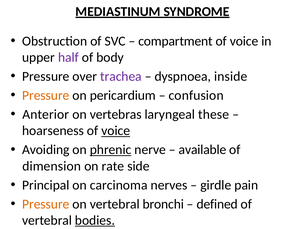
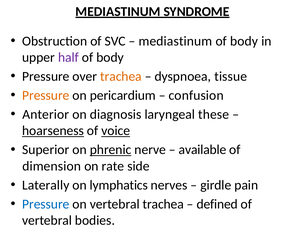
compartment: compartment -> mediastinum (175, 41)
voice: voice -> body (244, 41)
trachea colour: purple -> orange (121, 76)
inside: inside -> tissue (231, 76)
vertebras: vertebras -> diagnosis (116, 114)
hoarseness underline: none -> present (53, 131)
Avoiding: Avoiding -> Superior (46, 150)
Principal: Principal -> Laterally (46, 185)
carcinoma: carcinoma -> lymphatics (119, 185)
Pressure colour: orange -> blue (46, 204)
vertebral bronchi: bronchi -> trachea (163, 204)
bodies underline: present -> none (95, 220)
